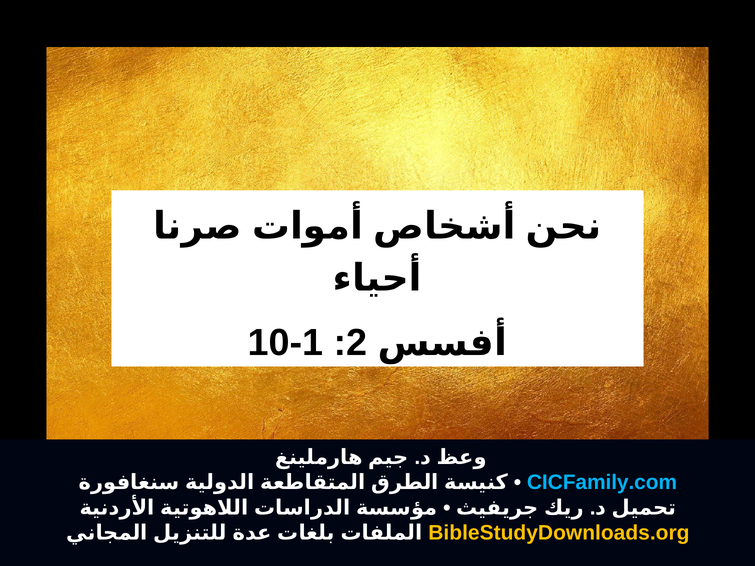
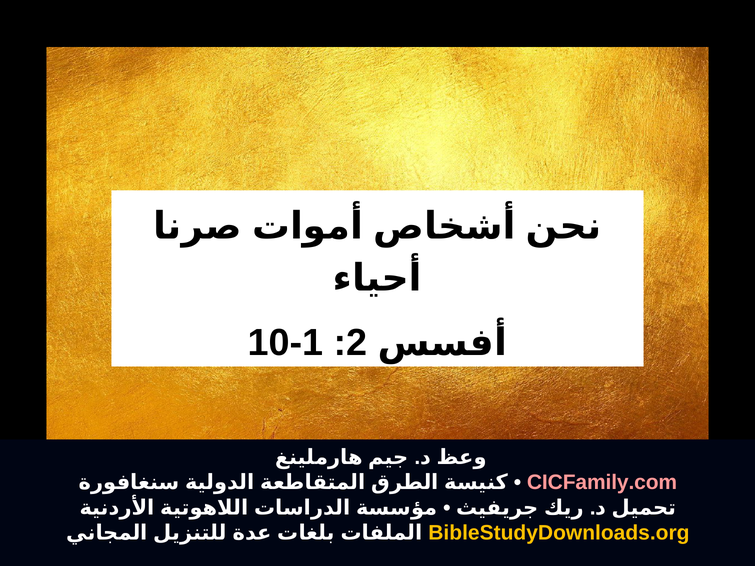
CICFamily.com colour: light blue -> pink (602, 483)
